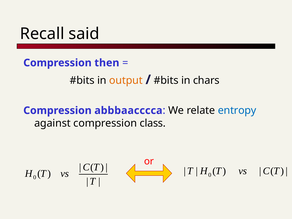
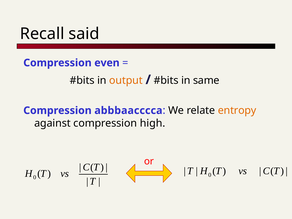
then: then -> even (107, 63)
chars: chars -> same (206, 81)
entropy colour: blue -> orange (237, 111)
class: class -> high (153, 123)
